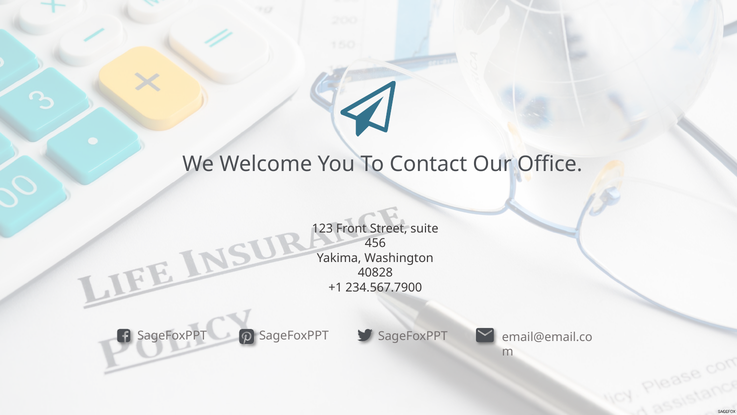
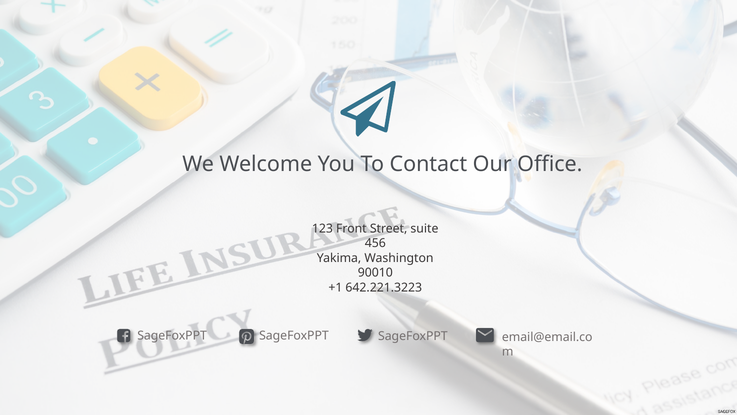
40828: 40828 -> 90010 (375, 272)
234.567.7900: 234.567.7900 -> 642.221.3223 (384, 287)
